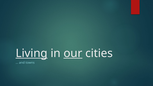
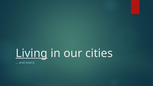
our underline: present -> none (73, 53)
